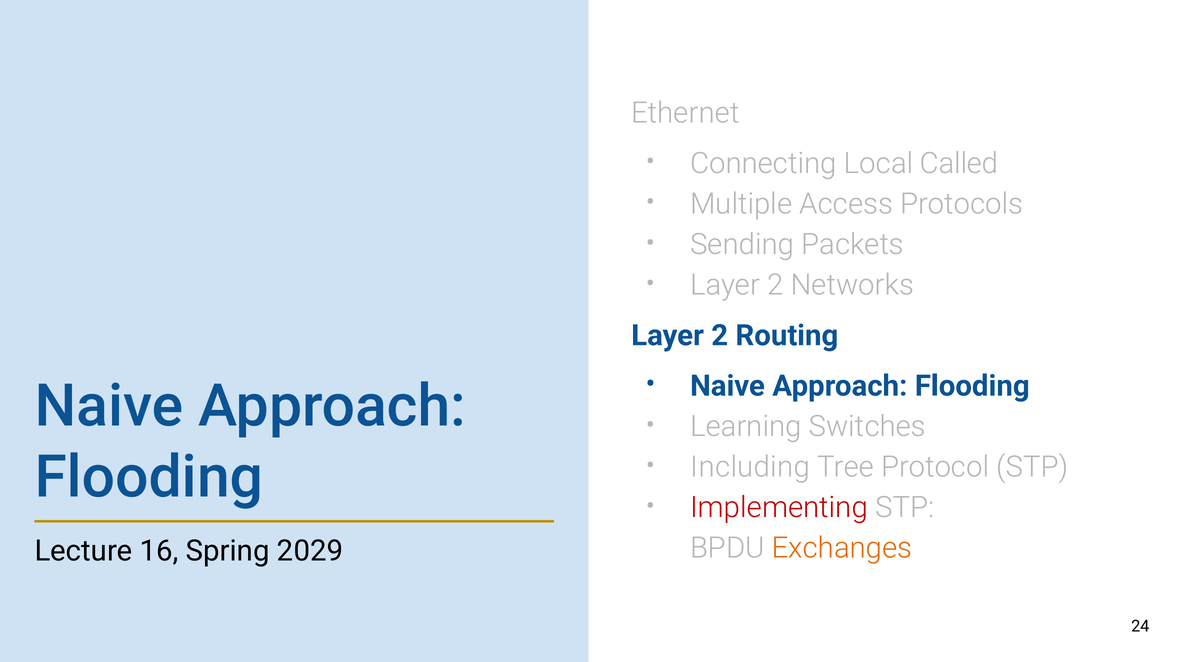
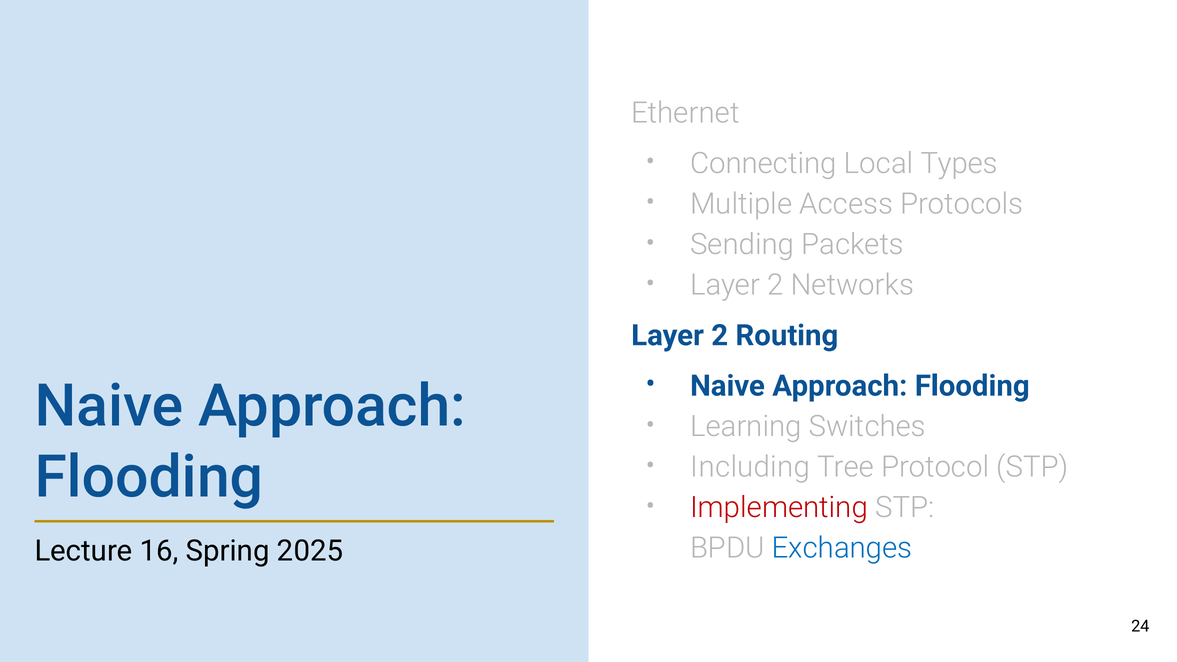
Called: Called -> Types (959, 163)
Exchanges colour: orange -> blue (842, 548)
2029: 2029 -> 2025 (310, 551)
